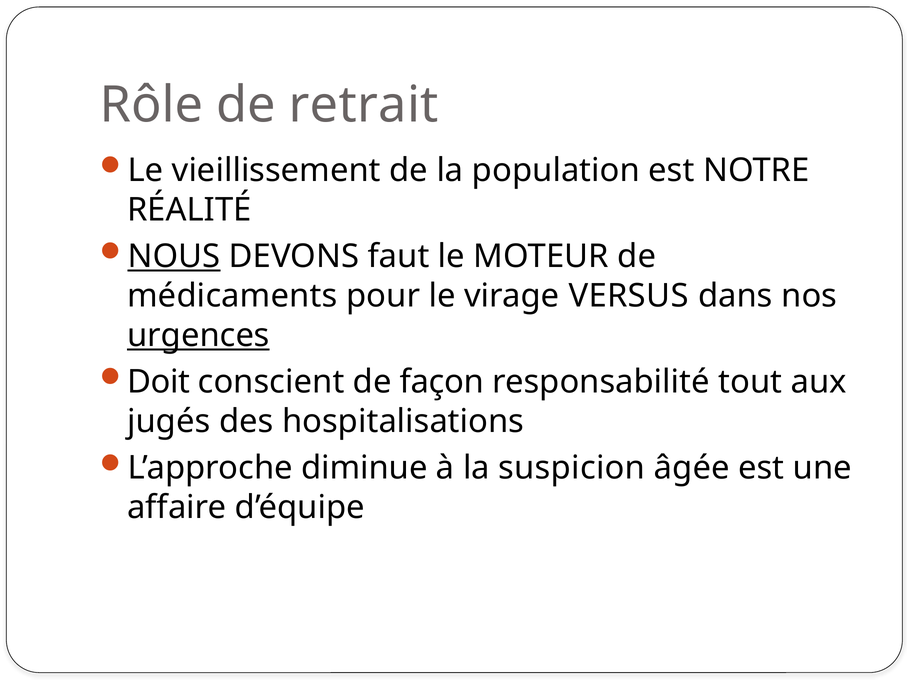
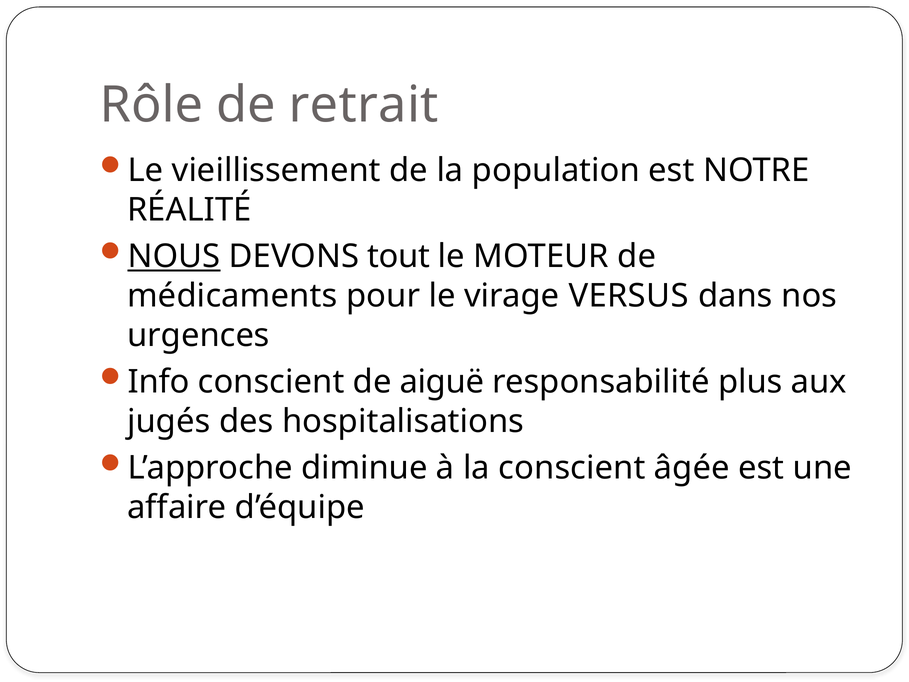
faut: faut -> tout (399, 256)
urgences underline: present -> none (198, 335)
Doit: Doit -> Info (159, 382)
façon: façon -> aiguë (442, 382)
tout: tout -> plus (750, 382)
la suspicion: suspicion -> conscient (572, 468)
